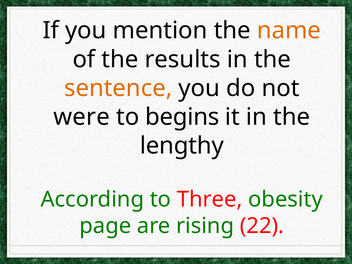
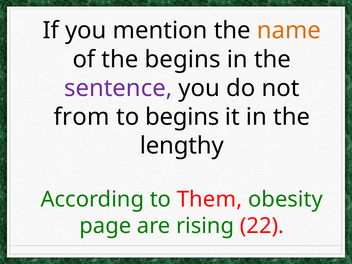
the results: results -> begins (183, 59)
sentence colour: orange -> purple (118, 88)
were: were -> from (82, 117)
Three: Three -> Them (210, 199)
